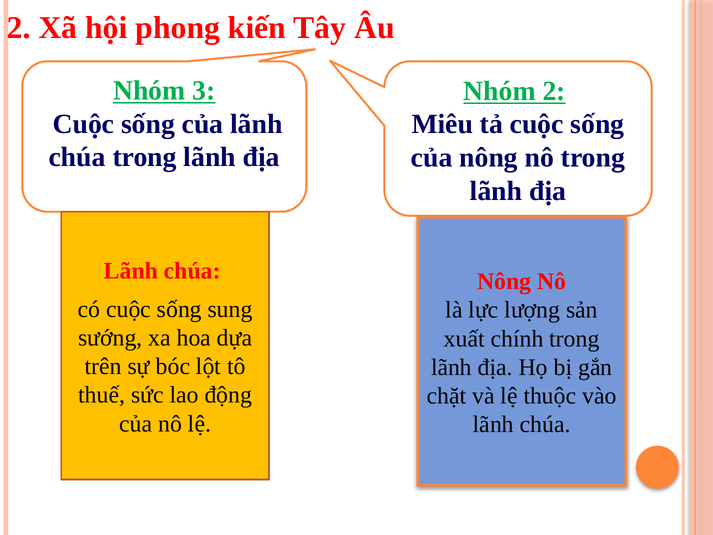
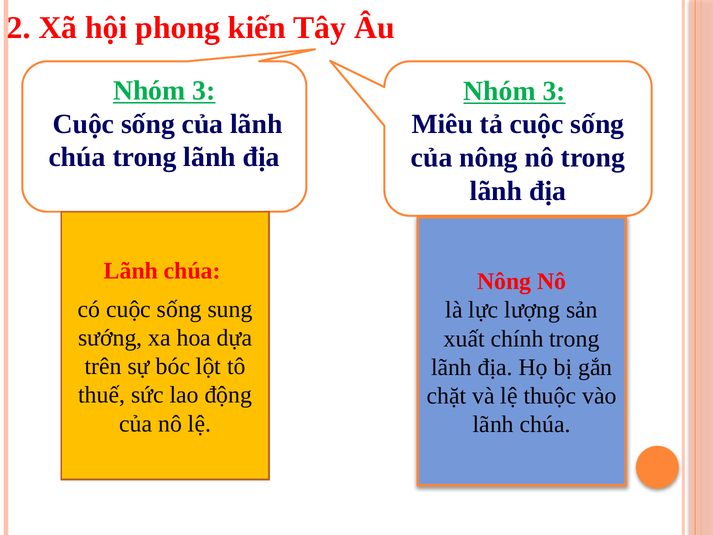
2: 2 -> 3 (554, 91)
